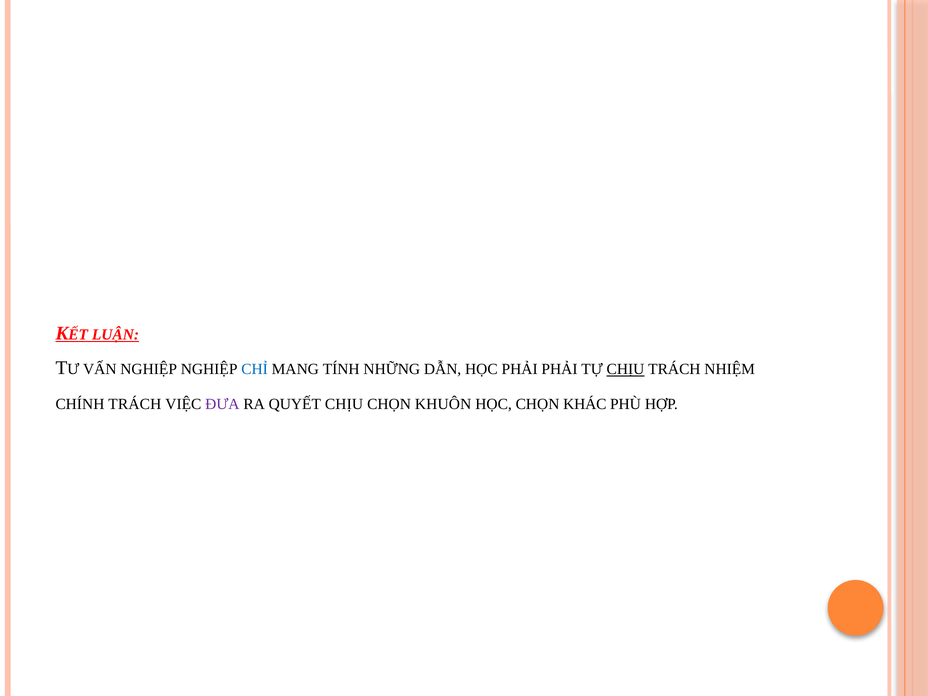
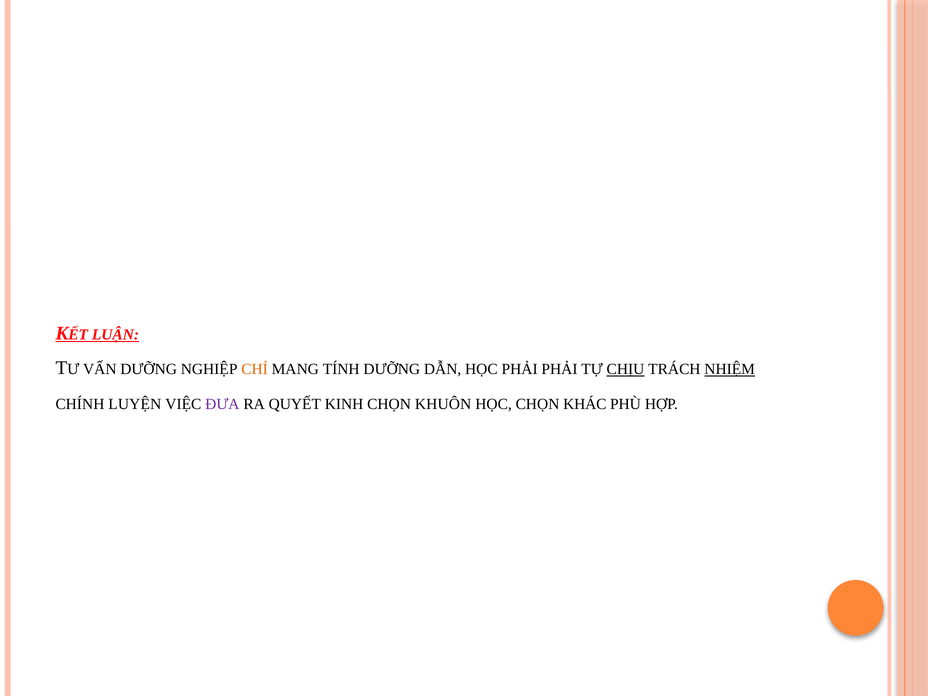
VẤN NGHIỆP: NGHIỆP -> DƯỠNG (149, 369)
CHỈ colour: blue -> orange (255, 369)
TÍNH NHỮNG: NHỮNG -> DƯỠNG (392, 369)
NHIỆM underline: none -> present (730, 369)
CHÍNH TRÁCH: TRÁCH -> LUYỆN (135, 404)
QUYẾT CHỊU: CHỊU -> KINH (344, 404)
